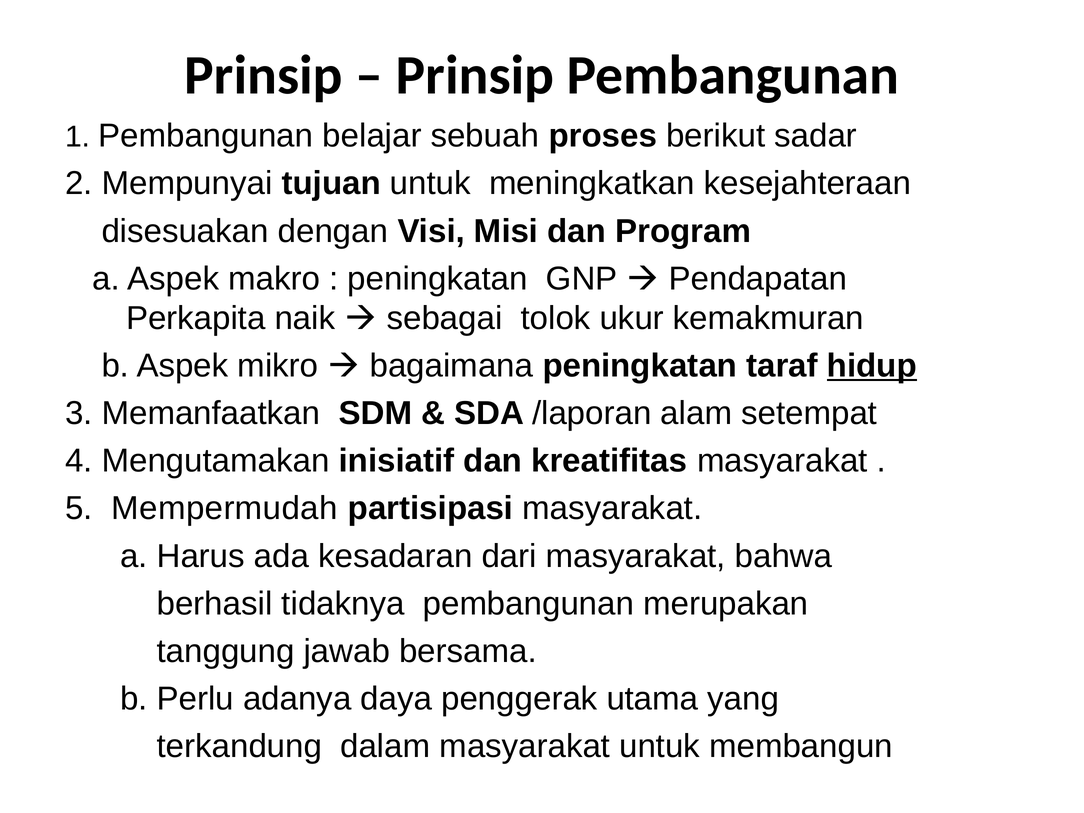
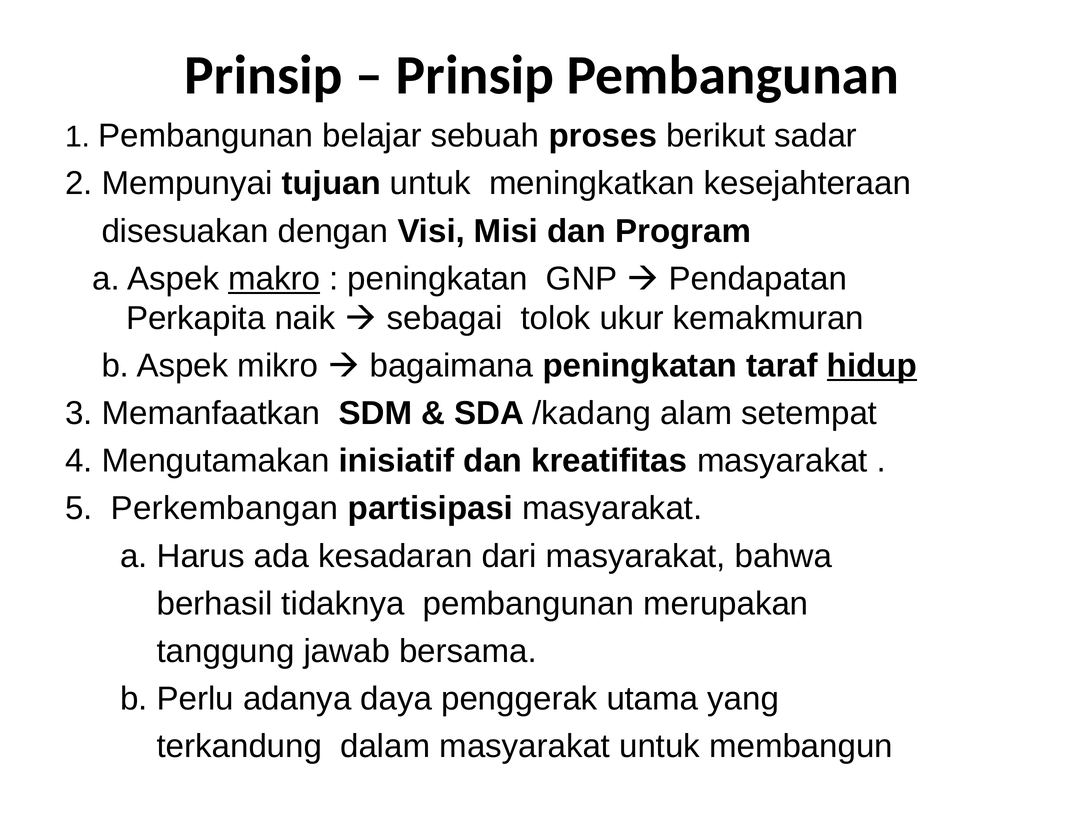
makro underline: none -> present (274, 279)
/laporan: /laporan -> /kadang (592, 413)
Mempermudah: Mempermudah -> Perkembangan (224, 509)
